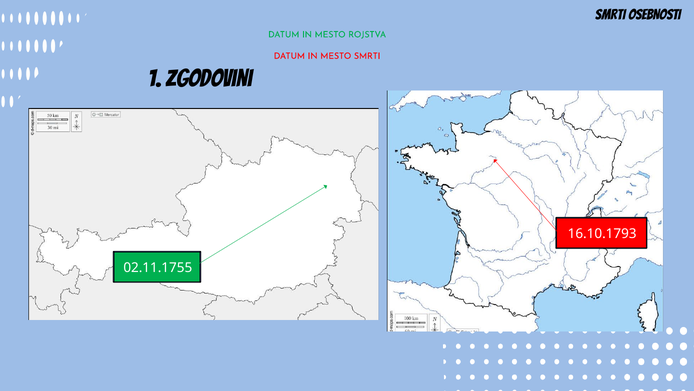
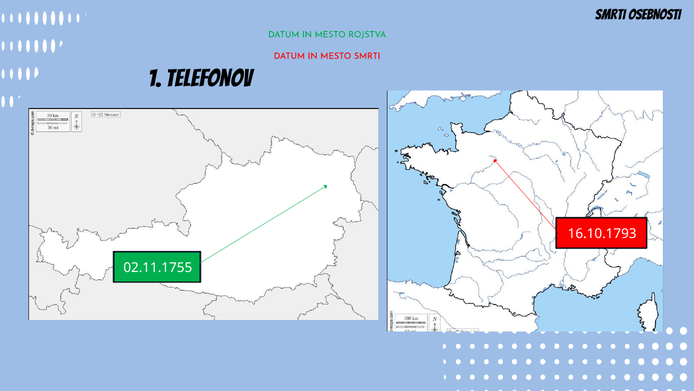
zgodovini: zgodovini -> telefonov (209, 79)
